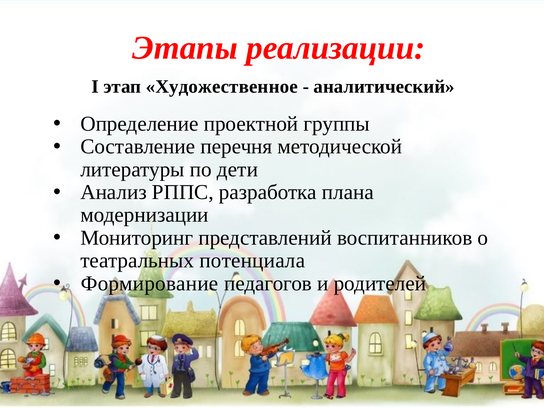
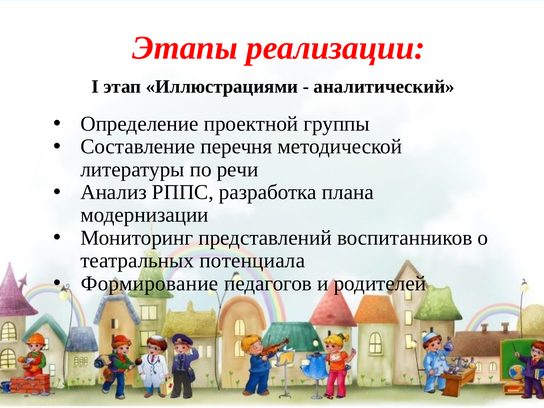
Художественное: Художественное -> Иллюстрациями (222, 87)
дети: дети -> речи (238, 169)
